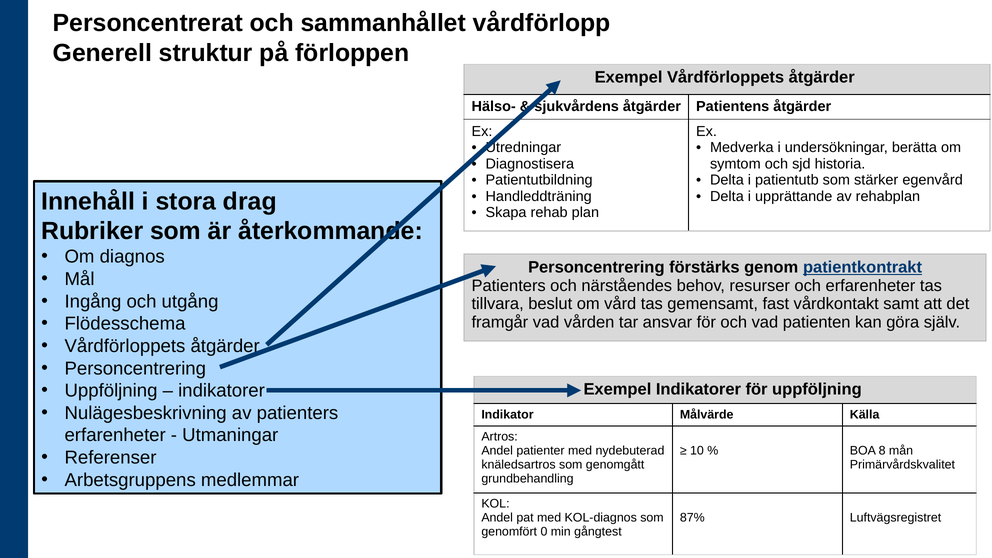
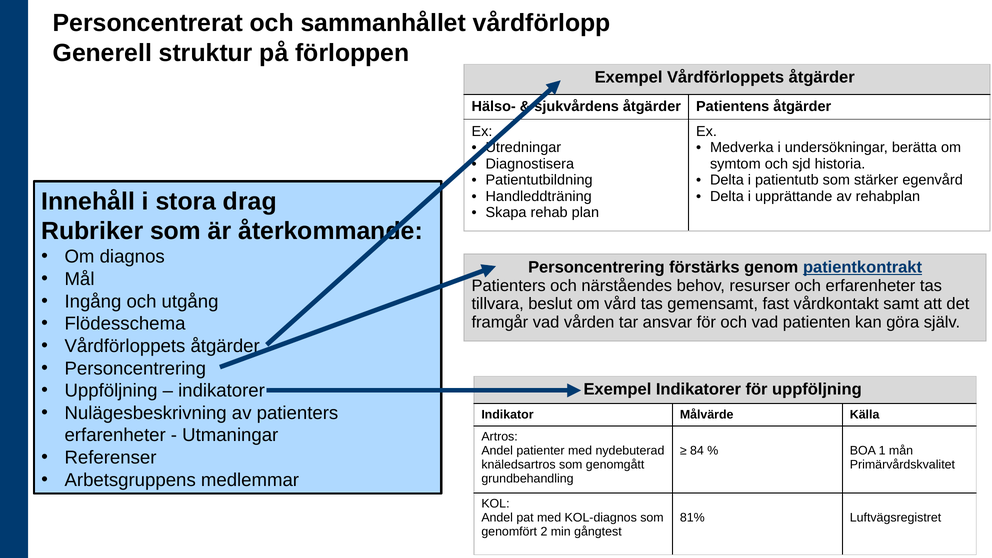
10: 10 -> 84 (697, 451)
8: 8 -> 1 (882, 451)
87%: 87% -> 81% (692, 518)
0: 0 -> 2 (544, 532)
